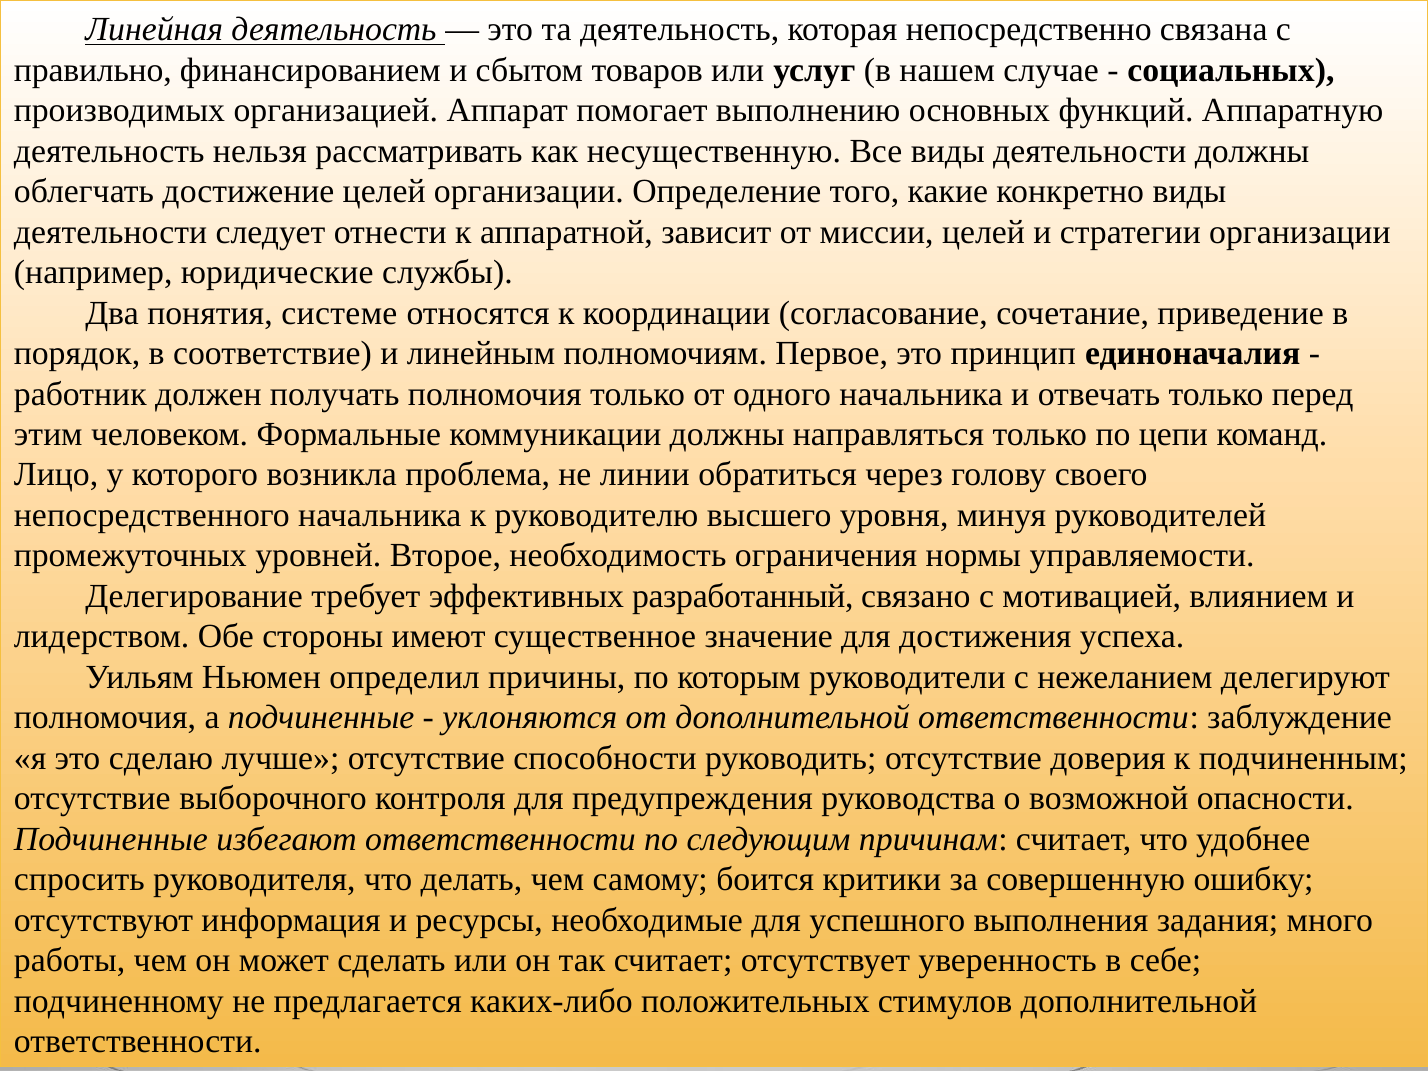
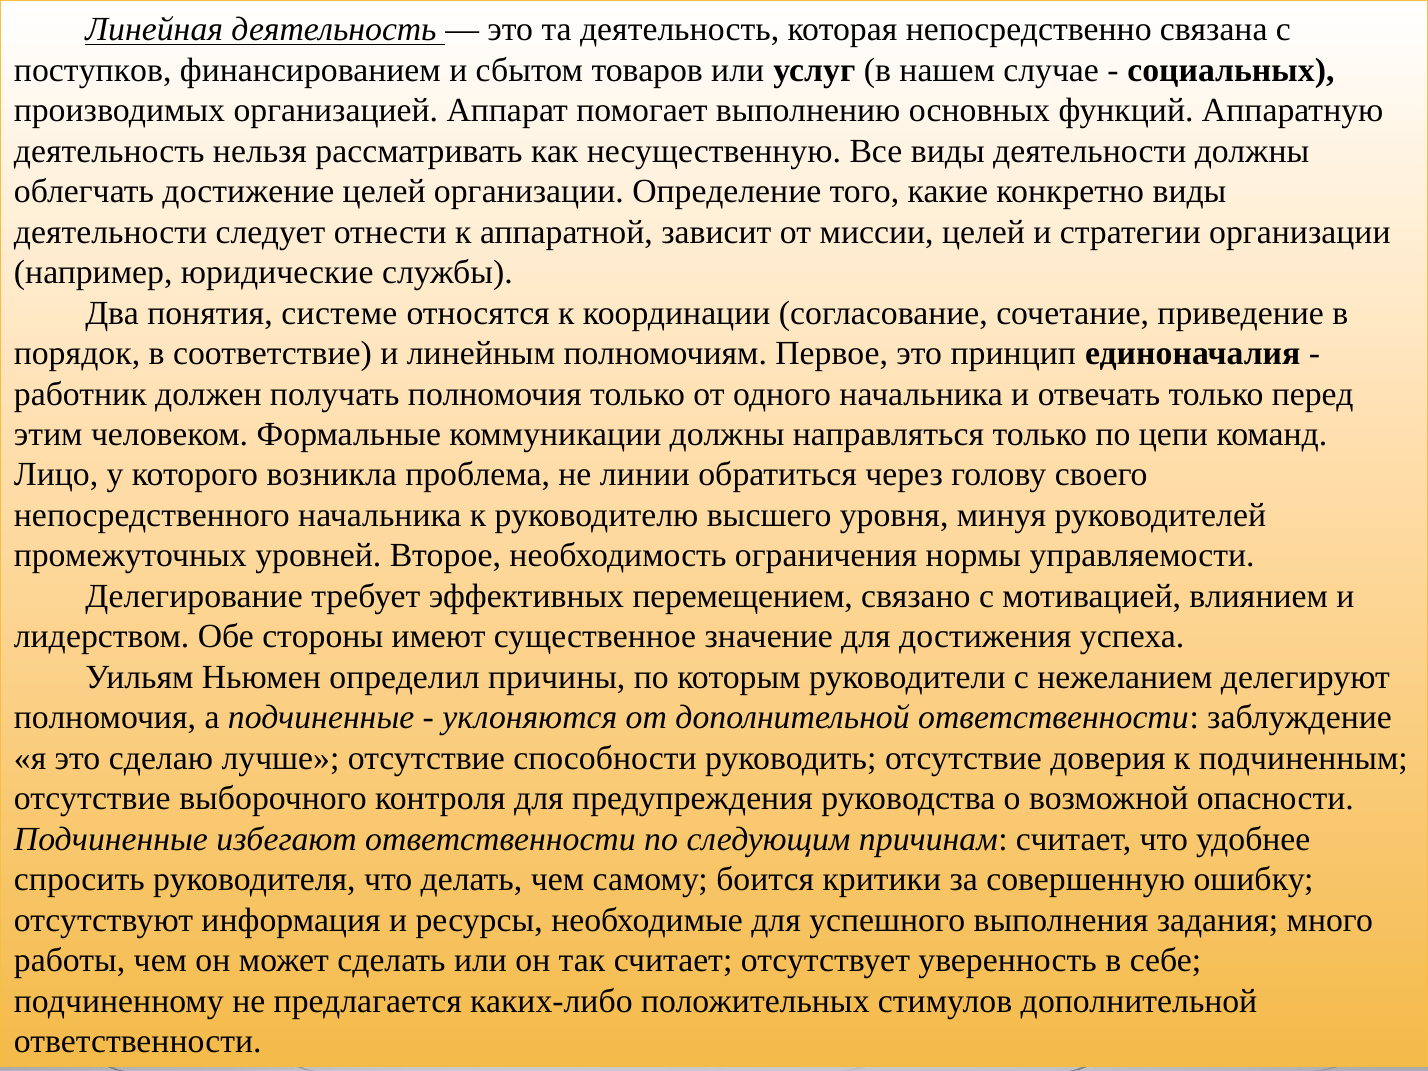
правильно: правильно -> поступков (93, 70)
разработанный: разработанный -> перемещением (743, 596)
